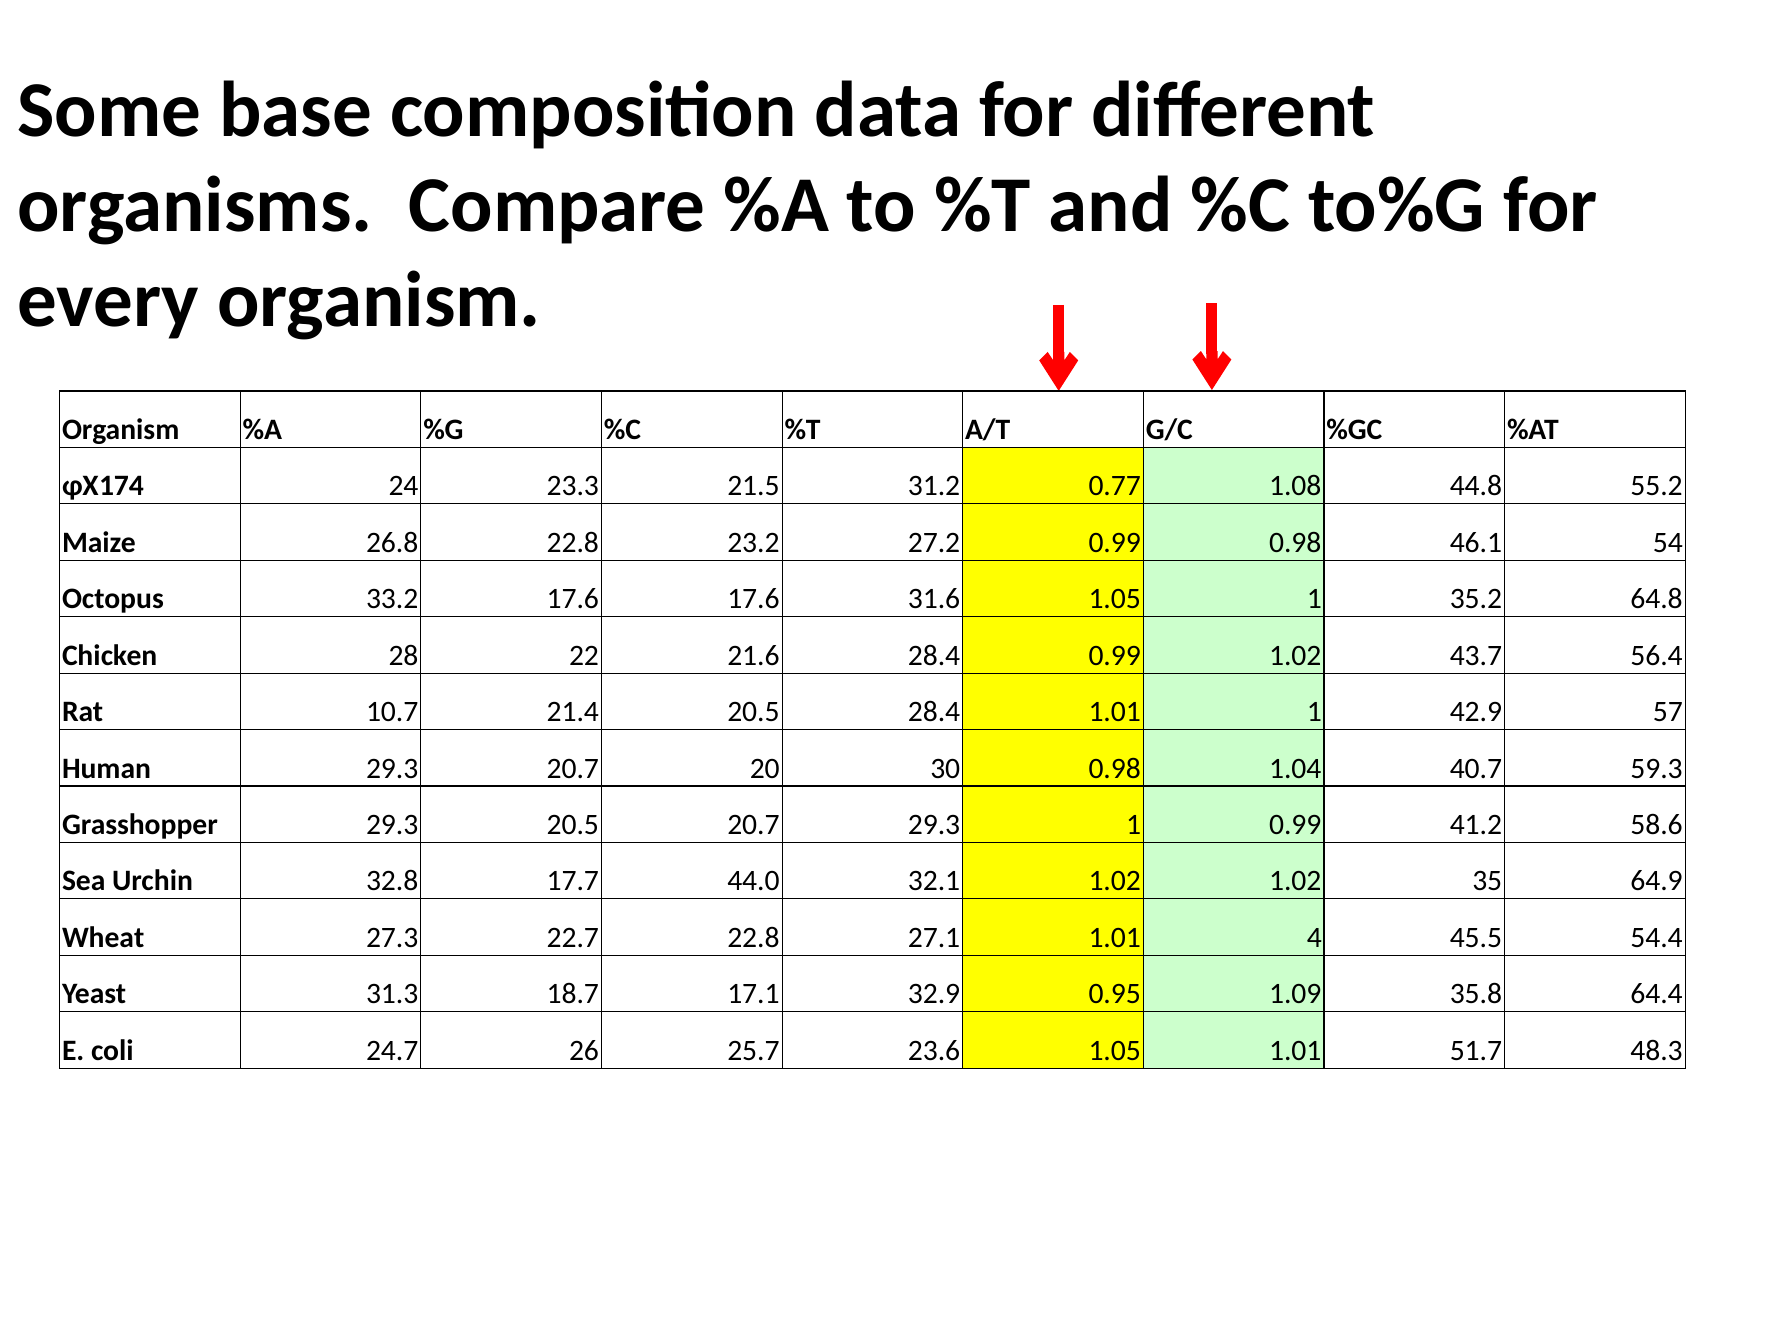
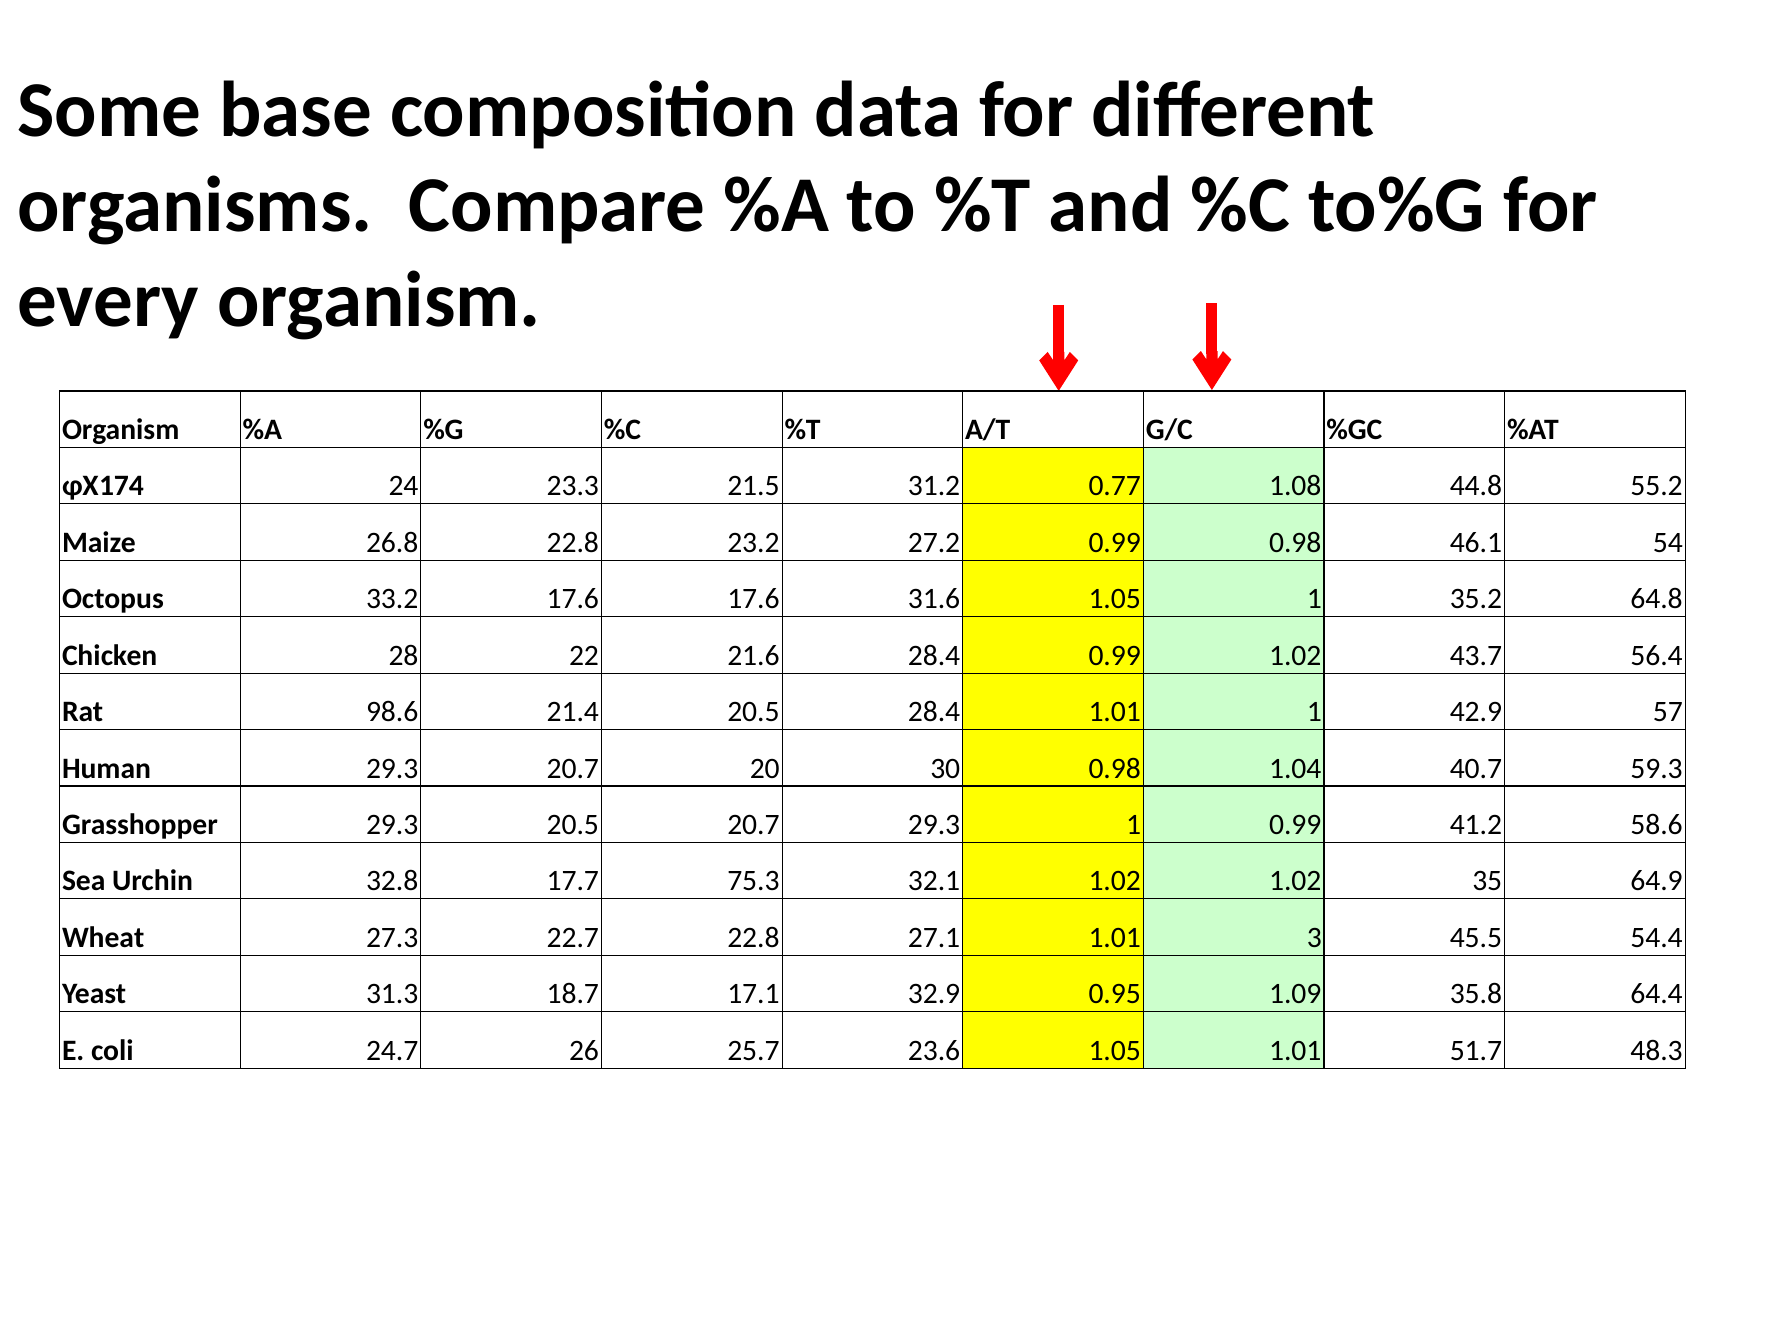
10.7: 10.7 -> 98.6 (392, 712)
44.0: 44.0 -> 75.3 (753, 881)
4: 4 -> 3 (1314, 938)
